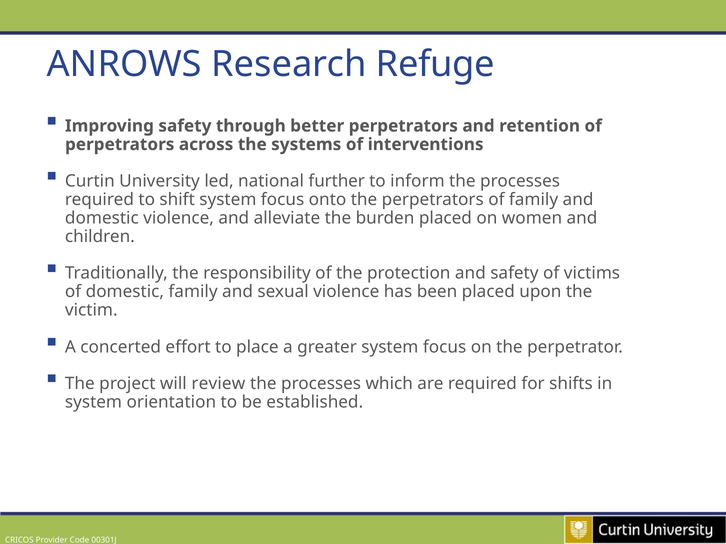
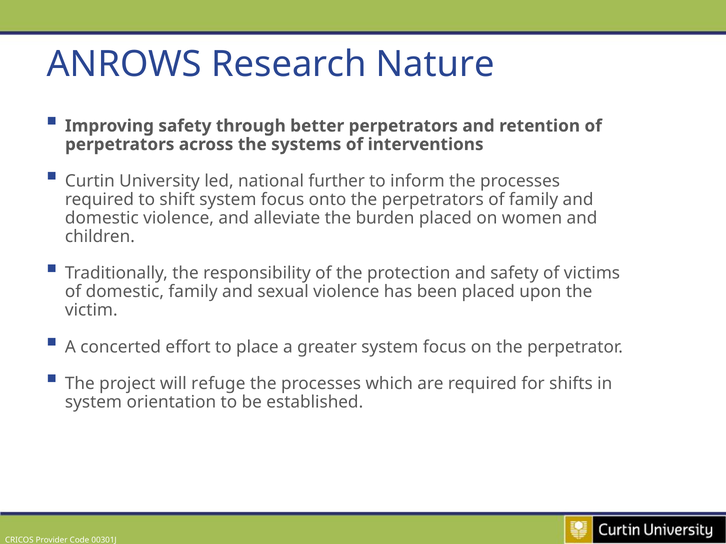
Refuge: Refuge -> Nature (435, 64)
review: review -> refuge (218, 384)
